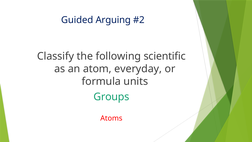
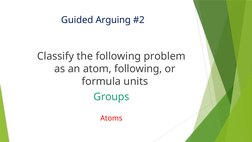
scientific: scientific -> problem (165, 56)
atom everyday: everyday -> following (138, 69)
